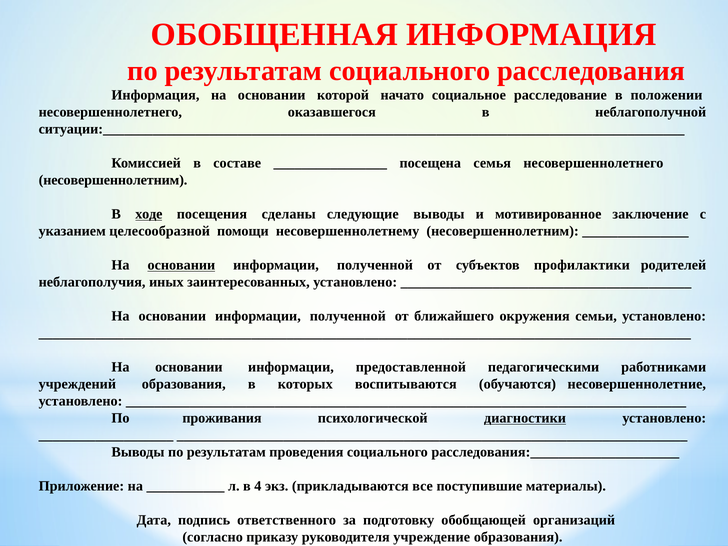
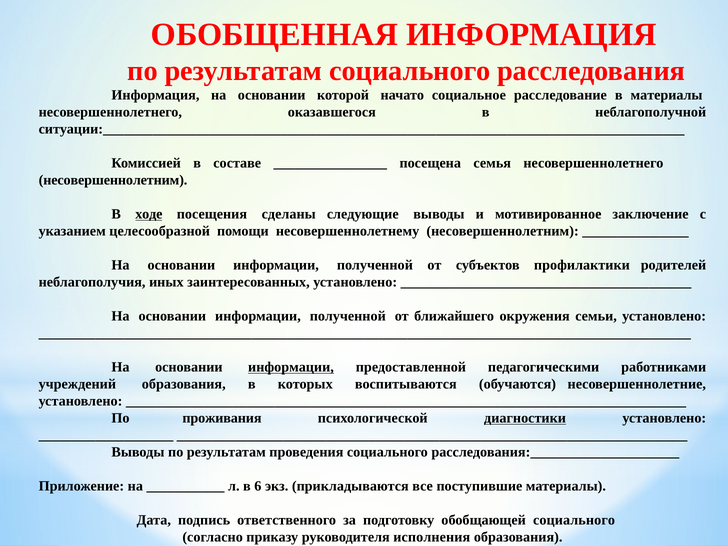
в положении: положении -> материалы (667, 95)
основании underline: present -> none (181, 265)
информации underline: none -> present (291, 367)
4: 4 -> 6 (258, 486)
обобщающей организаций: организаций -> социального (574, 520)
учреждение: учреждение -> исполнения (432, 537)
